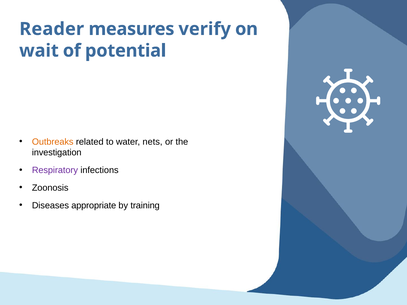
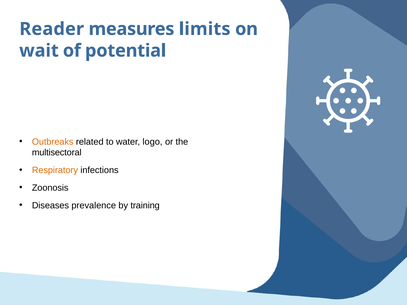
verify: verify -> limits (205, 29)
nets: nets -> logo (153, 142)
investigation: investigation -> multisectoral (57, 153)
Respiratory colour: purple -> orange (55, 170)
appropriate: appropriate -> prevalence (94, 206)
